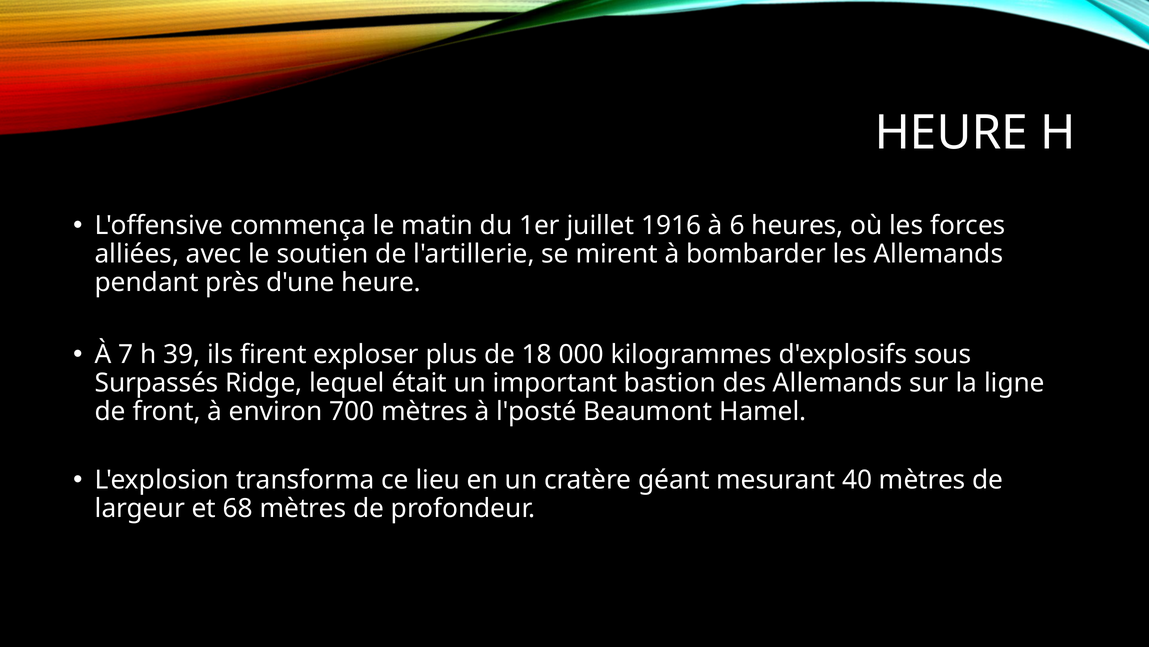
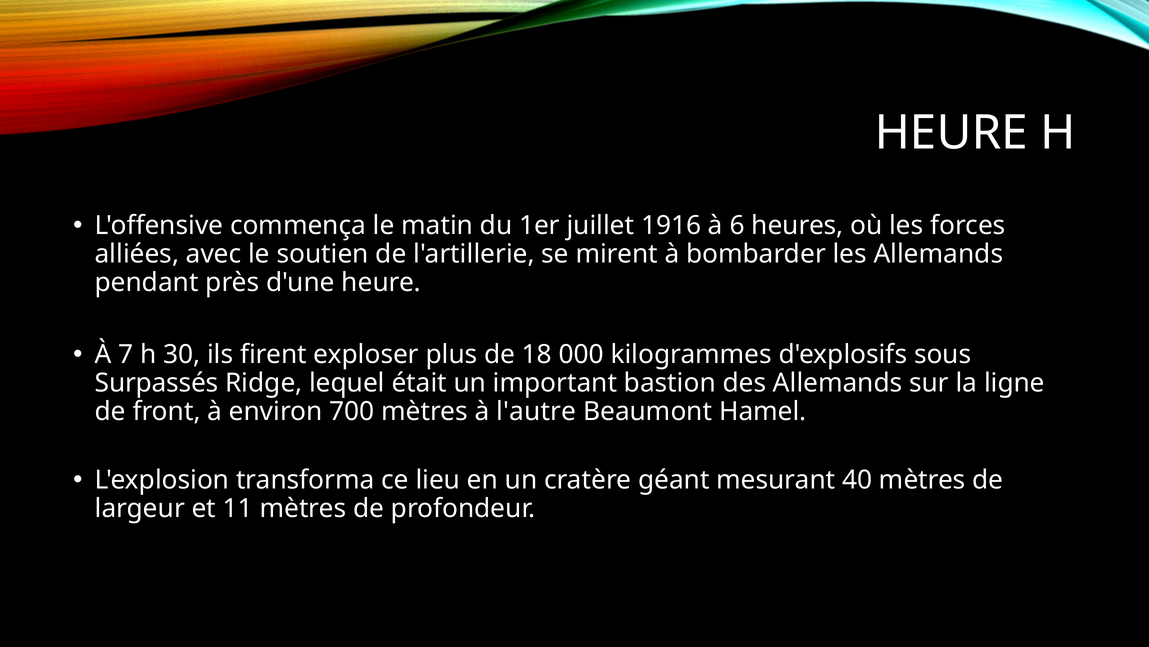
39: 39 -> 30 (182, 354)
l'posté: l'posté -> l'autre (536, 411)
68: 68 -> 11 (238, 508)
